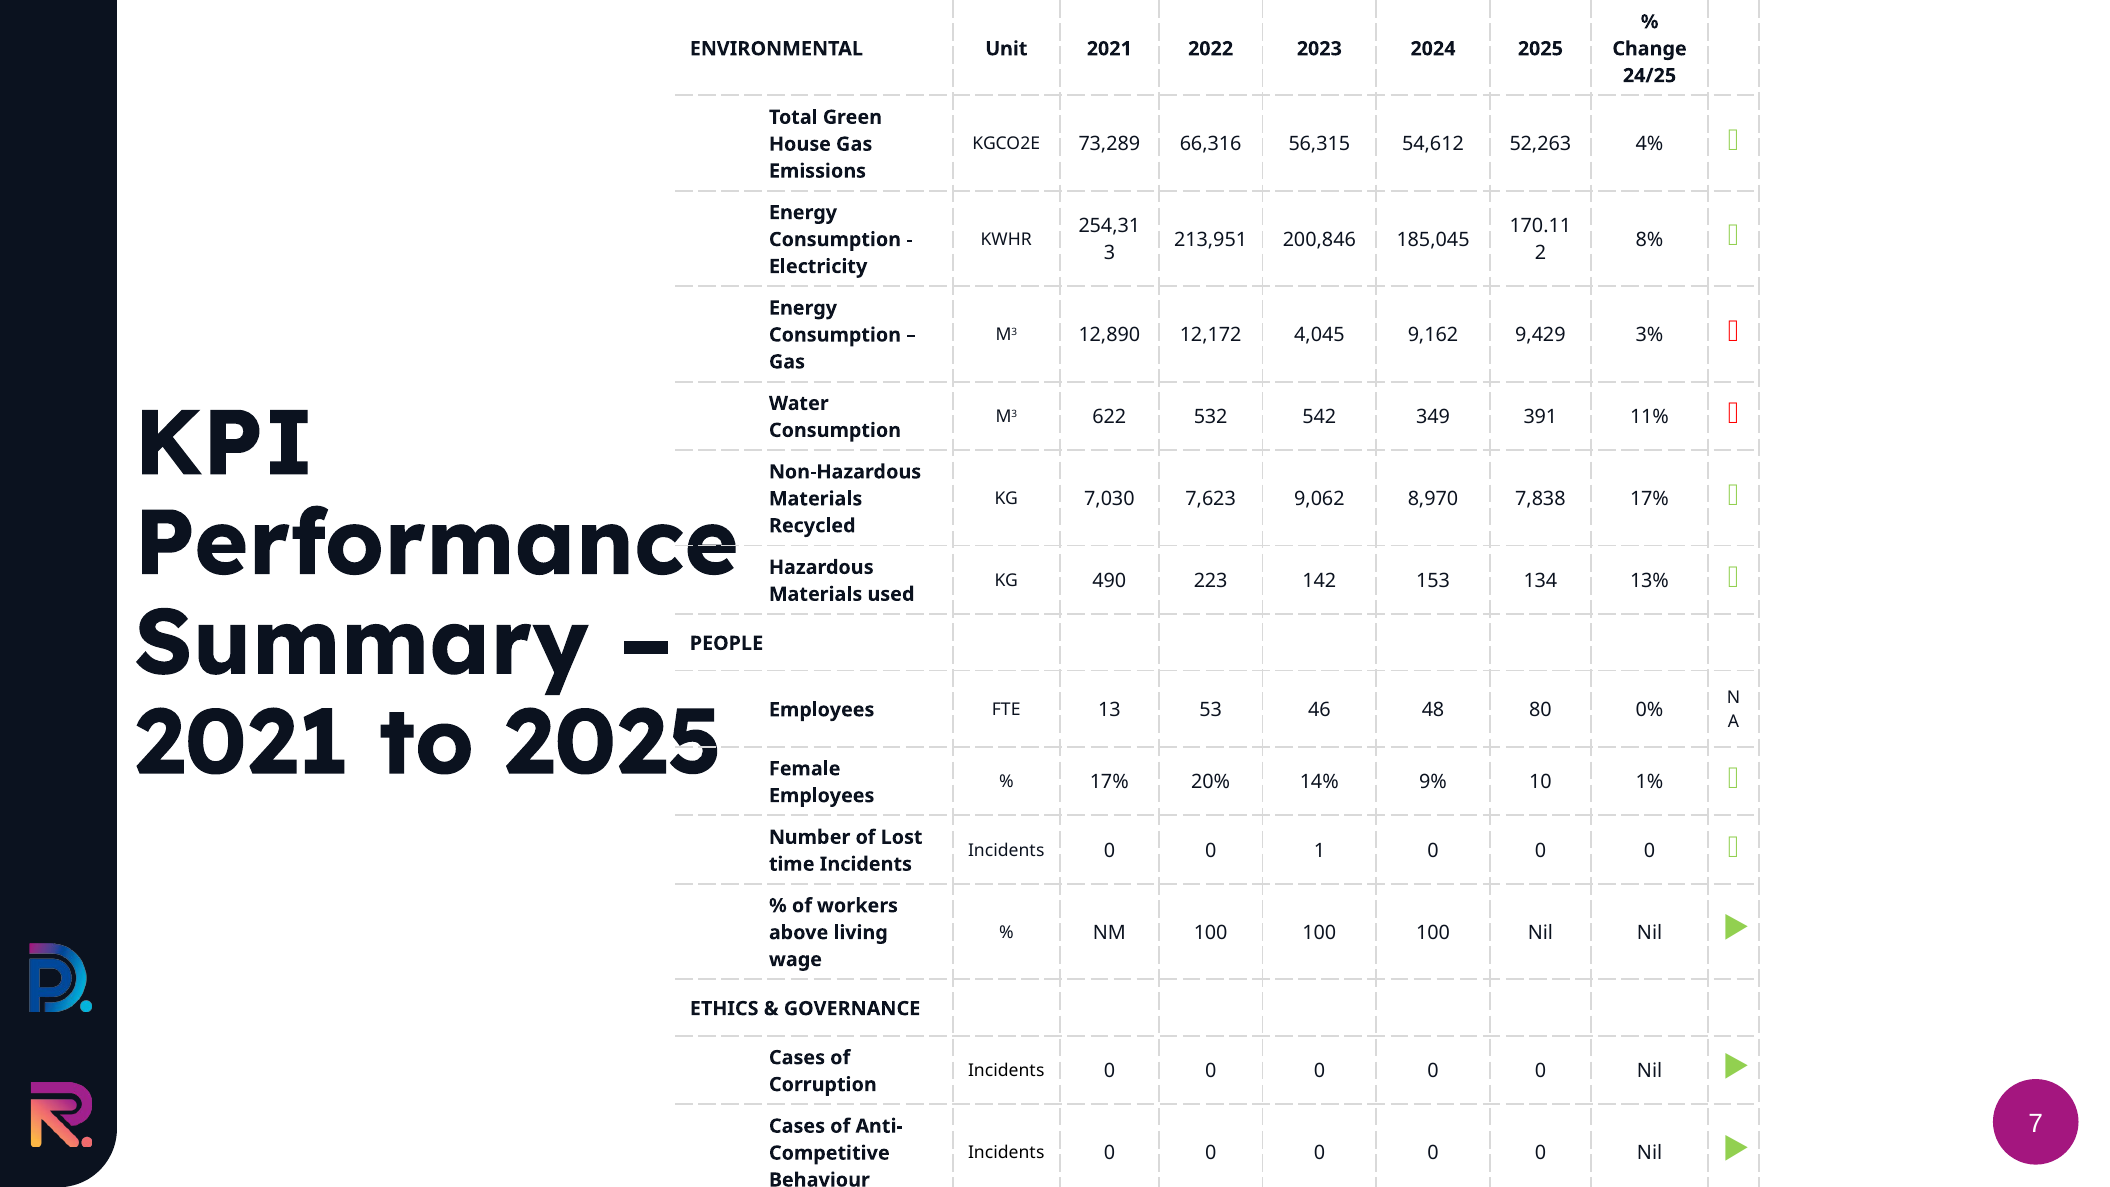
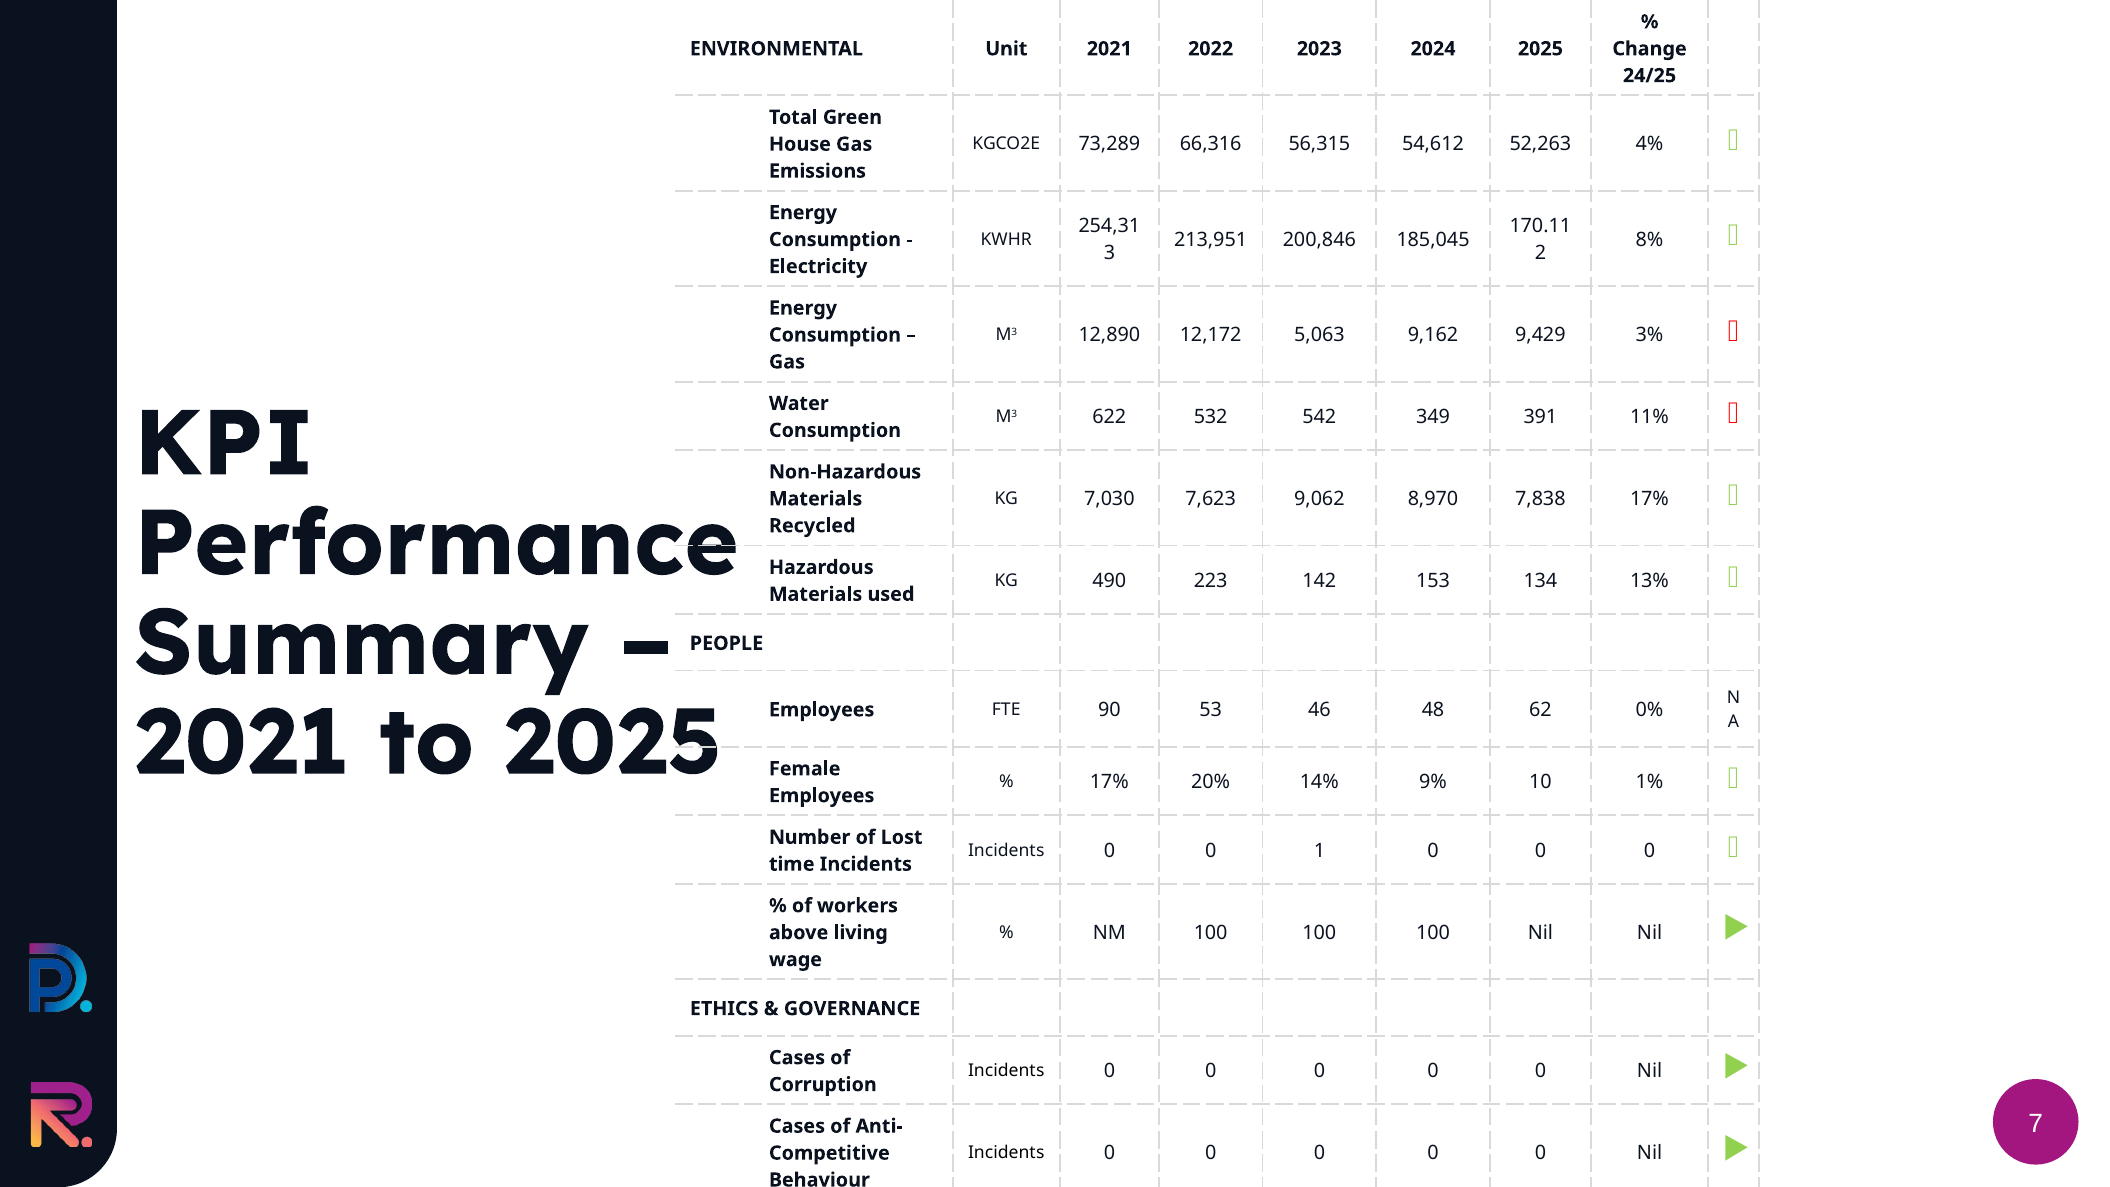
4,045: 4,045 -> 5,063 (1319, 335)
13: 13 -> 90 (1109, 710)
80: 80 -> 62 (1540, 710)
